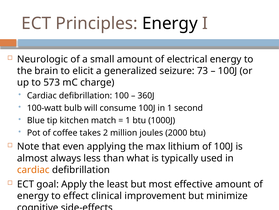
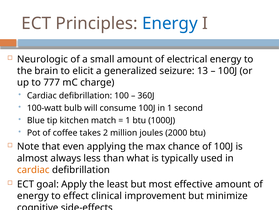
Energy colour: black -> blue (170, 23)
73: 73 -> 13 (203, 71)
573: 573 -> 777 (52, 82)
lithium: lithium -> chance (184, 146)
